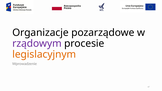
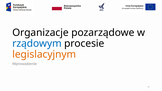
rządowym colour: purple -> blue (37, 44)
